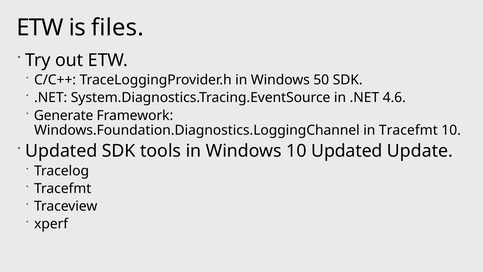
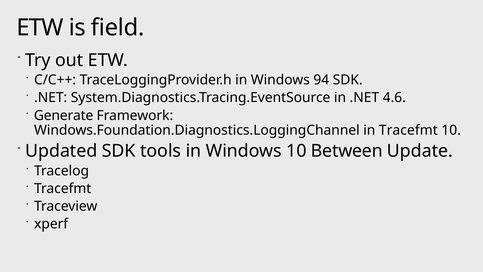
files: files -> field (118, 28)
50: 50 -> 94 (321, 80)
10 Updated: Updated -> Between (347, 151)
